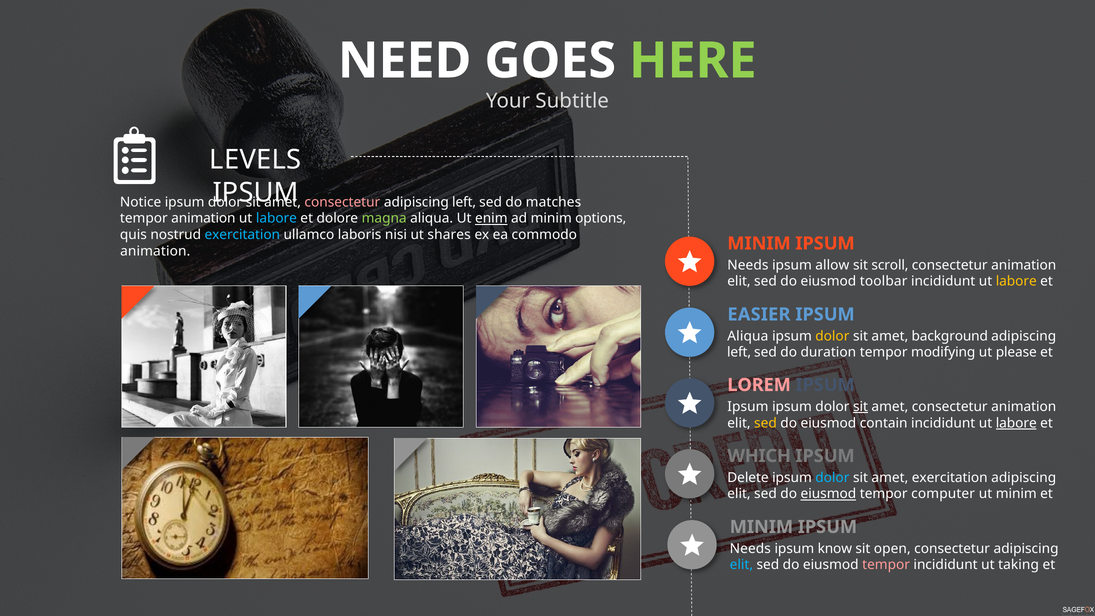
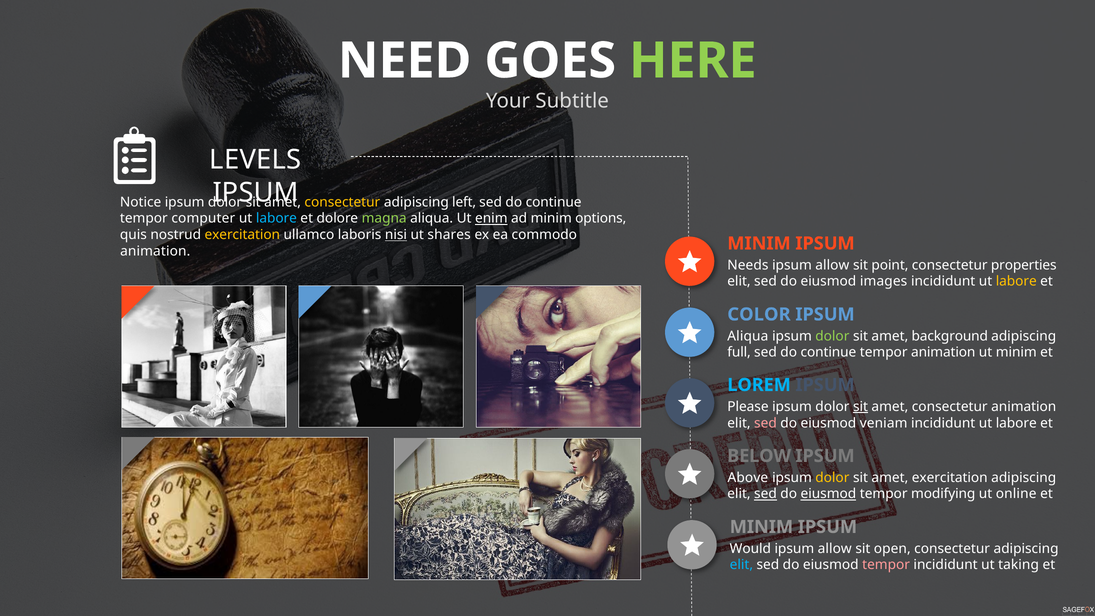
consectetur colour: pink -> yellow (342, 202)
matches: matches -> continue (554, 202)
tempor animation: animation -> computer (203, 218)
exercitation colour: light blue -> yellow (242, 235)
nisi underline: none -> present (396, 235)
scroll: scroll -> point (890, 265)
animation: animation -> properties (1024, 265)
toolbar: toolbar -> images (884, 281)
EASIER: EASIER -> COLOR (759, 314)
dolor colour: yellow -> light green (832, 336)
left: left -> full (739, 352)
duration: duration -> continue (828, 352)
tempor modifying: modifying -> animation (943, 352)
ut please: please -> minim (1016, 352)
LOREM colour: pink -> light blue (759, 385)
Ipsum: Ipsum -> Please (748, 407)
sed colour: yellow -> pink (765, 423)
contain: contain -> veniam (884, 423)
labore underline: present -> none (1016, 423)
WHICH: WHICH -> BELOW (759, 456)
Delete: Delete -> Above (748, 477)
dolor colour: light blue -> yellow (832, 477)
sed underline: none -> present (765, 494)
computer: computer -> modifying (943, 494)
ut minim: minim -> online (1016, 494)
Needs: Needs -> Would (750, 548)
know: know -> allow (835, 548)
